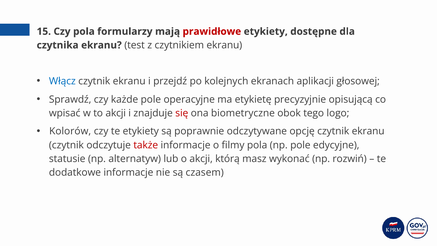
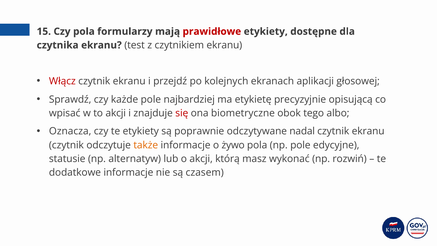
Włącz colour: blue -> red (62, 81)
operacyjne: operacyjne -> najbardziej (189, 99)
logo: logo -> albo (338, 113)
Kolorów: Kolorów -> Oznacza (70, 131)
opcję: opcję -> nadal (302, 131)
także colour: red -> orange (146, 145)
filmy: filmy -> żywo (233, 145)
